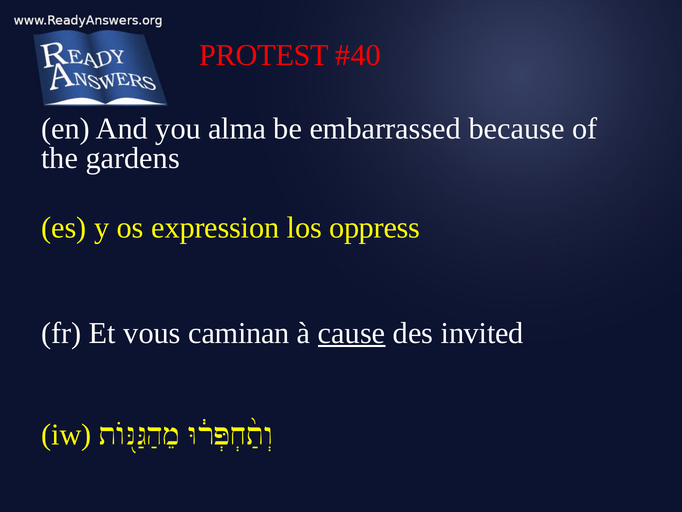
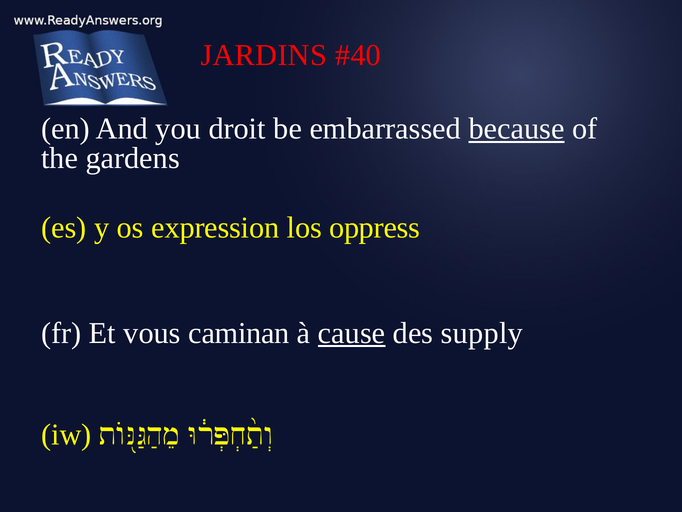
PROTEST: PROTEST -> JARDINS (264, 55)
alma: alma -> droit (237, 129)
because underline: none -> present (517, 129)
invited: invited -> supply (482, 333)
